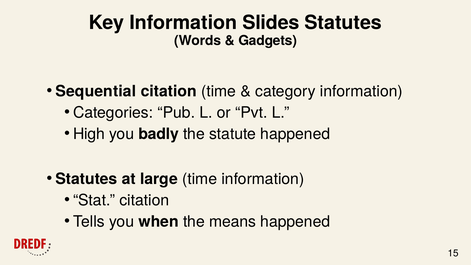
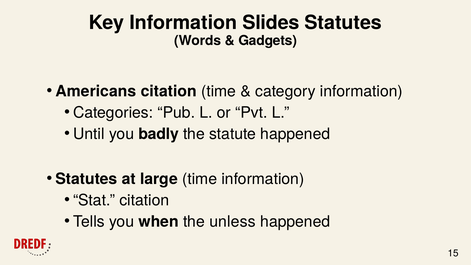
Sequential: Sequential -> Americans (96, 91)
High: High -> Until (89, 134)
means: means -> unless (232, 221)
